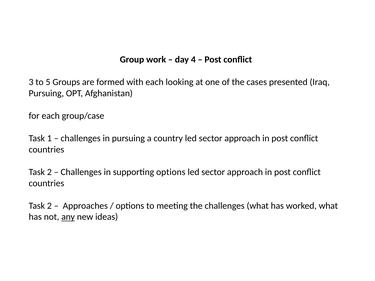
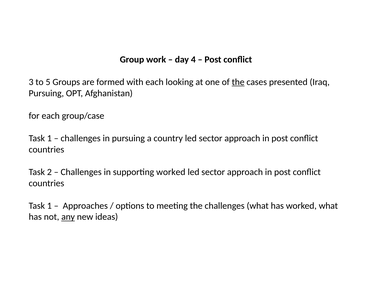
the underline: none -> present (238, 82)
supporting options: options -> worked (171, 172)
2: 2 -> 1 (49, 206)
